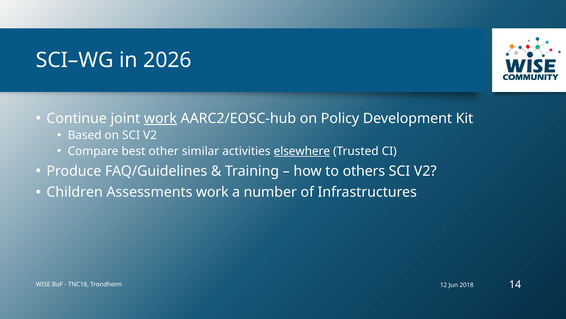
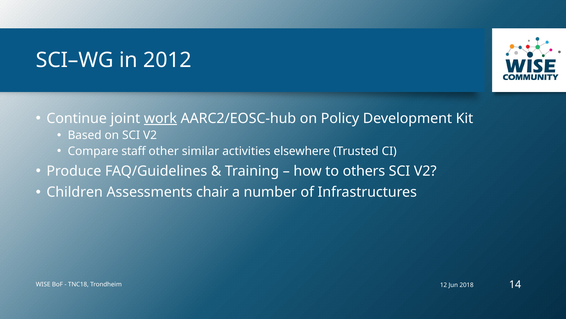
2026: 2026 -> 2012 (168, 60)
best: best -> staff (134, 151)
elsewhere underline: present -> none (302, 151)
Assessments work: work -> chair (212, 192)
